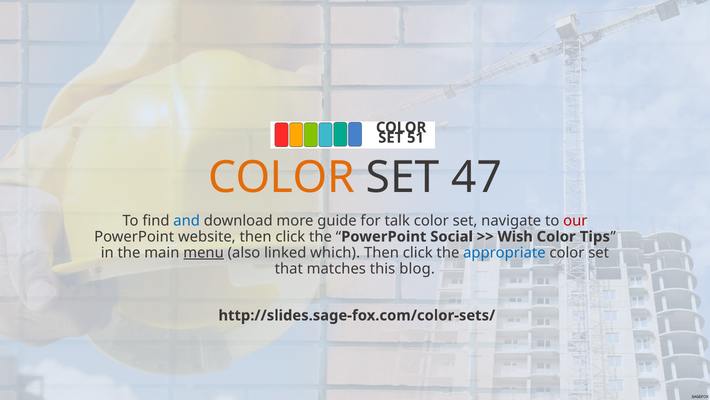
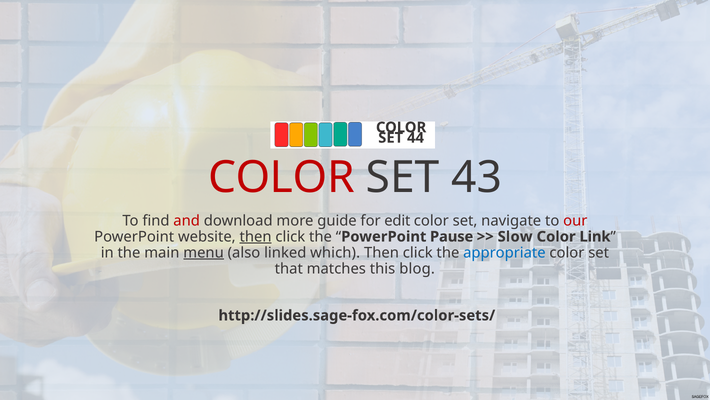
51: 51 -> 44 (416, 138)
COLOR colour: orange -> red (281, 177)
47: 47 -> 43 (477, 177)
and colour: blue -> red (187, 220)
talk: talk -> edit (397, 220)
then underline: none -> present (256, 236)
Social: Social -> Pause (452, 236)
Wish: Wish -> Slow (515, 236)
Tips: Tips -> Link (595, 236)
